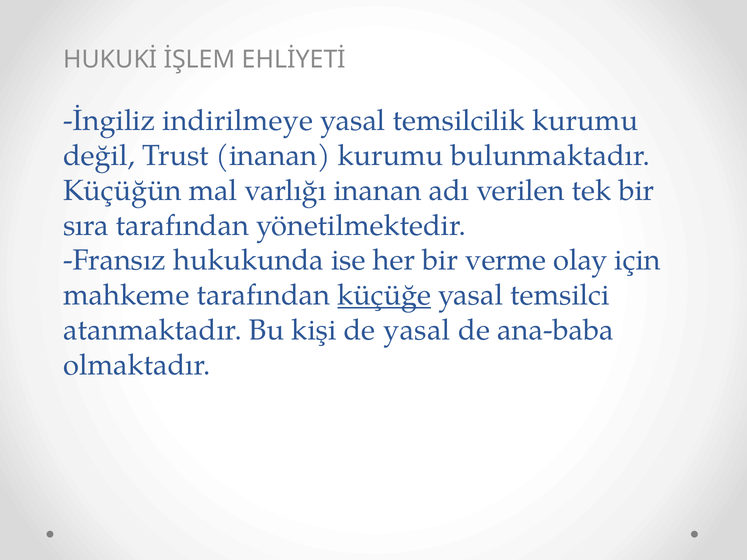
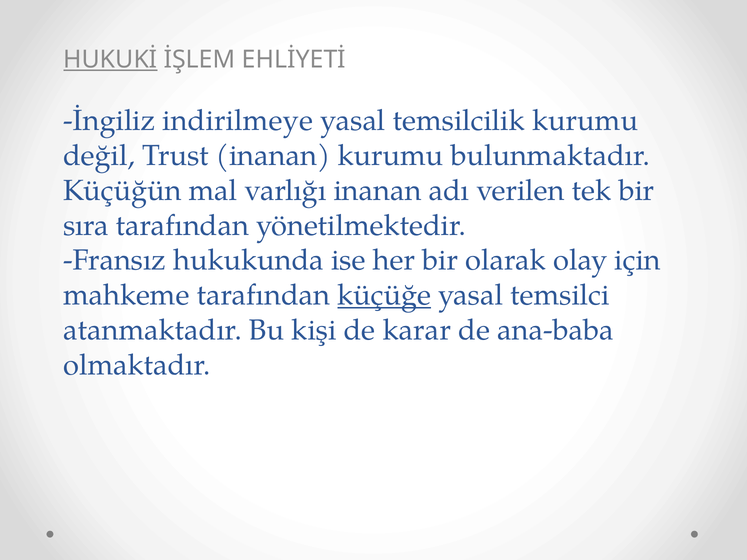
HUKUKİ underline: none -> present (110, 59)
verme: verme -> olarak (506, 260)
de yasal: yasal -> karar (417, 330)
